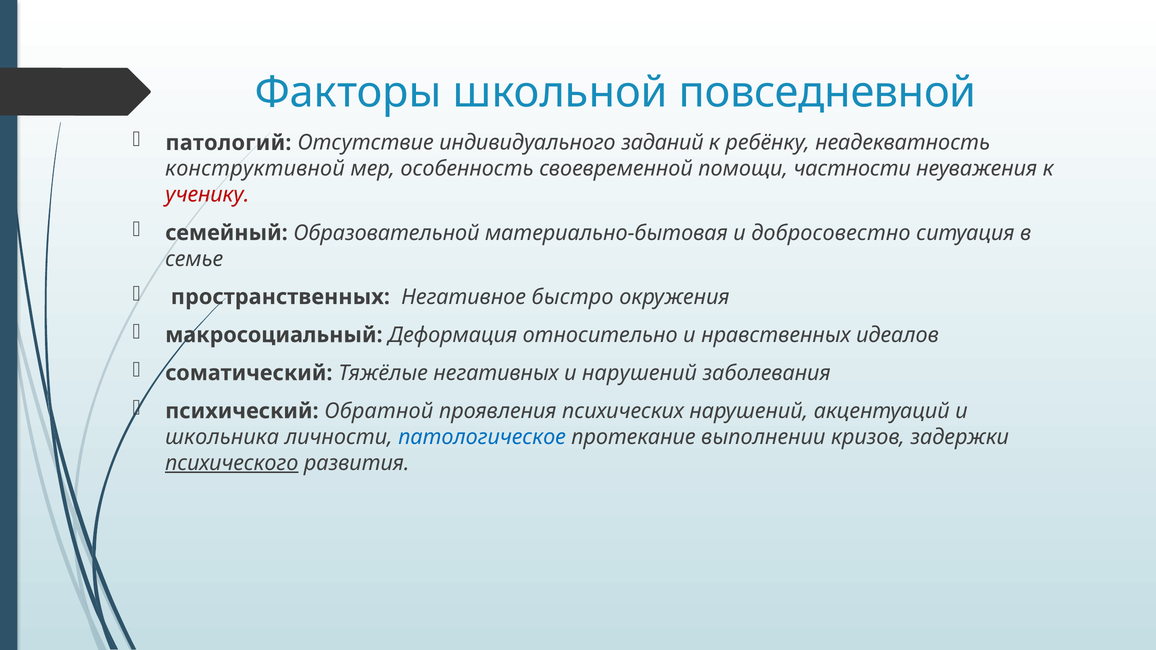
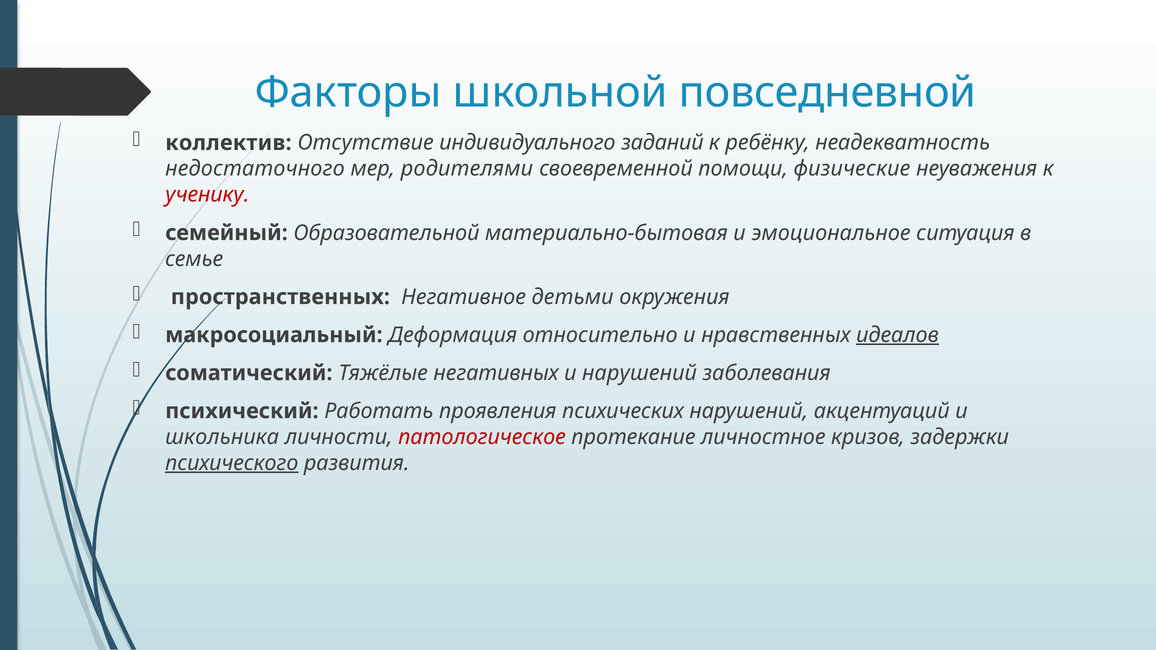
патологий: патологий -> коллектив (228, 143)
конструктивной: конструктивной -> недостаточного (255, 169)
особенность: особенность -> родителями (467, 169)
частности: частности -> физические (852, 169)
добросовестно: добросовестно -> эмоциональное (831, 233)
быстро: быстро -> детьми (573, 297)
идеалов underline: none -> present (898, 335)
Обратной: Обратной -> Работать (379, 411)
патологическое colour: blue -> red (482, 437)
выполнении: выполнении -> личностное (763, 437)
